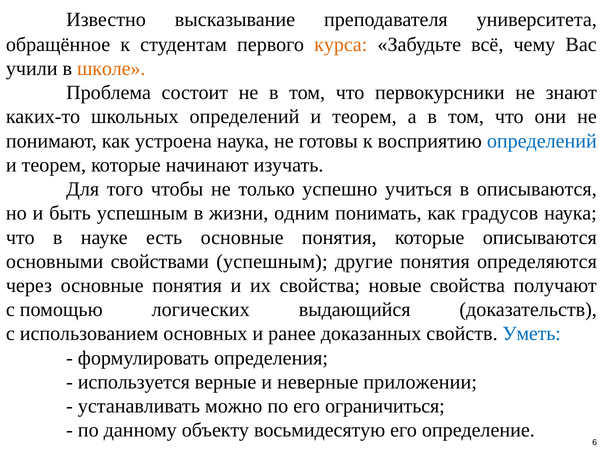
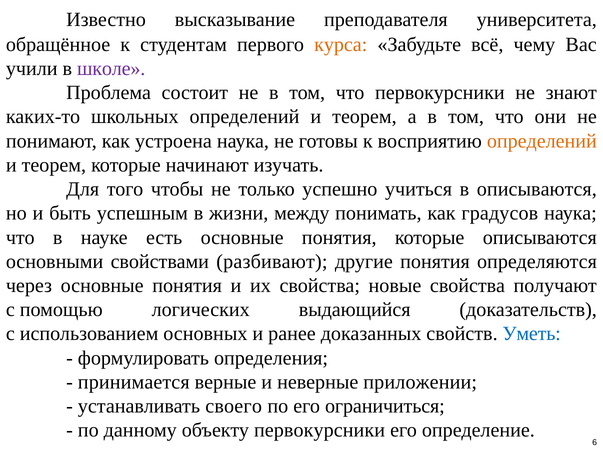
школе colour: orange -> purple (111, 69)
определений colour: blue -> orange (542, 141)
одним: одним -> между (302, 213)
свойствами успешным: успешным -> разбивают (272, 262)
используется: используется -> принимается (134, 382)
можно: можно -> своего (234, 406)
объекту восьмидесятую: восьмидесятую -> первокурсники (320, 430)
